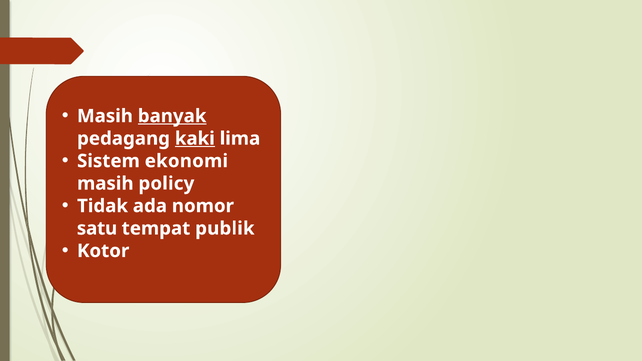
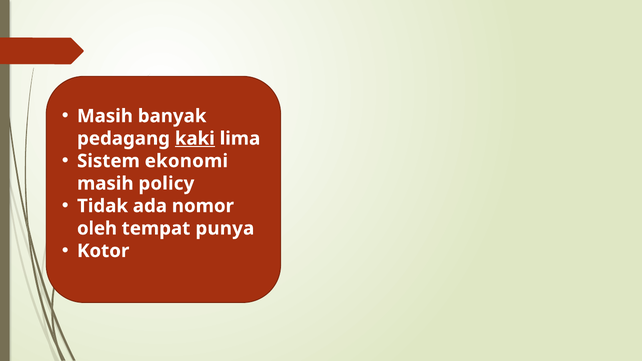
banyak underline: present -> none (172, 116)
satu: satu -> oleh (97, 229)
publik: publik -> punya (225, 229)
